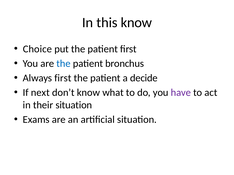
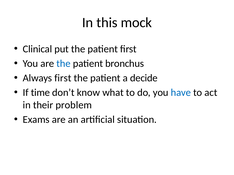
this know: know -> mock (136, 23)
Choice: Choice -> Clinical (37, 49)
next: next -> time (40, 93)
have colour: purple -> blue (181, 93)
their situation: situation -> problem (74, 105)
